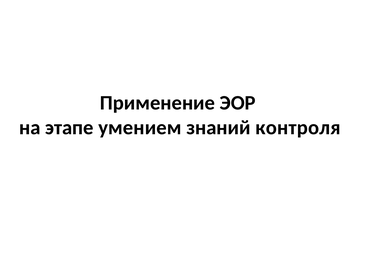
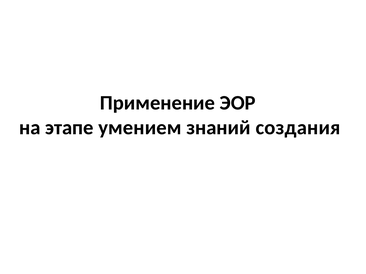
контроля: контроля -> создания (298, 128)
